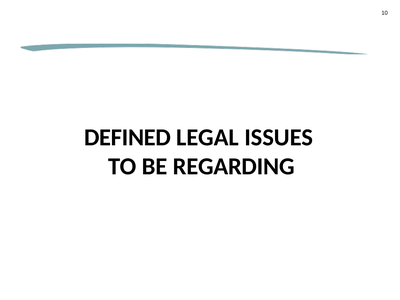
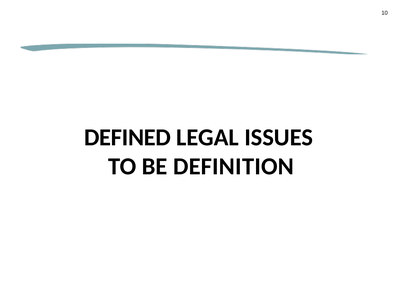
REGARDING: REGARDING -> DEFINITION (234, 167)
